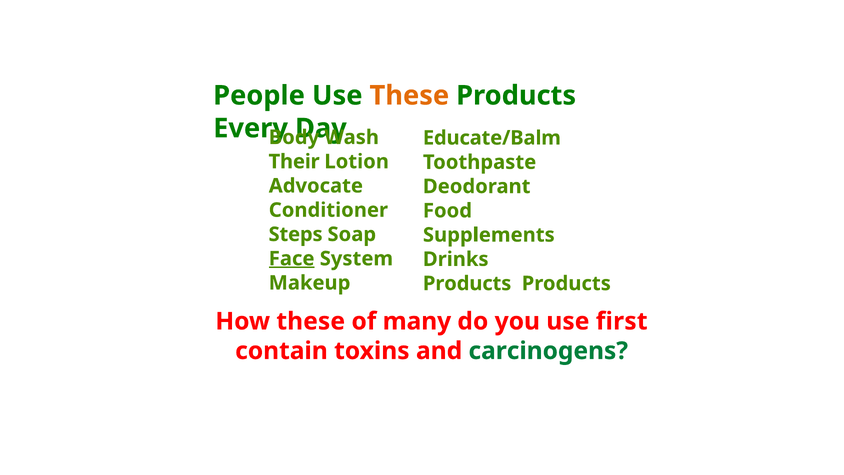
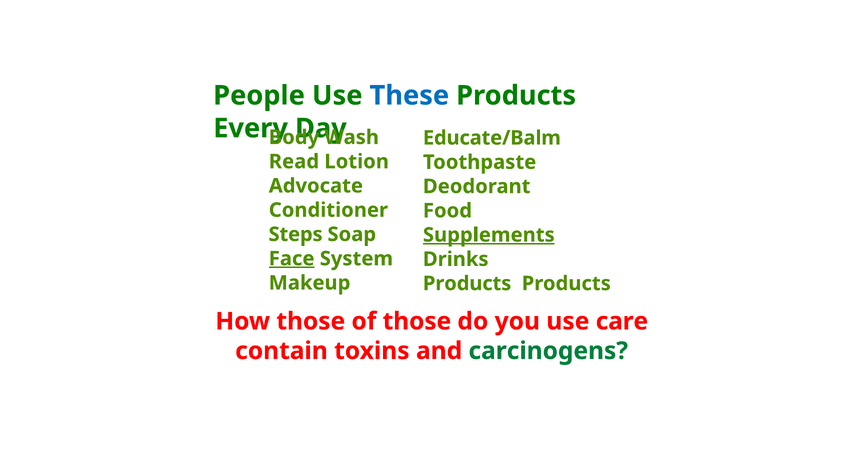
These colour: orange -> blue (409, 96)
Their: Their -> Read (294, 162)
Supplements underline: none -> present (489, 235)
How these: these -> those (311, 321)
of many: many -> those (417, 321)
first: first -> care (622, 321)
